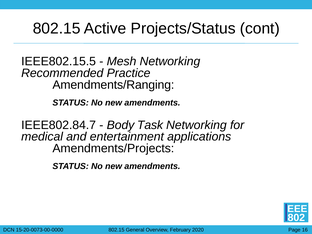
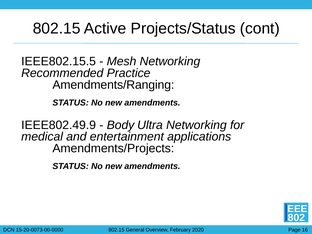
IEEE802.84.7: IEEE802.84.7 -> IEEE802.49.9 (59, 125)
Task: Task -> Ultra (150, 125)
